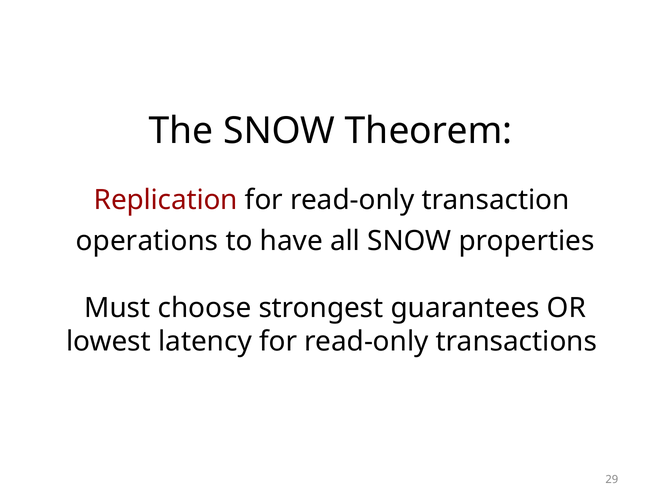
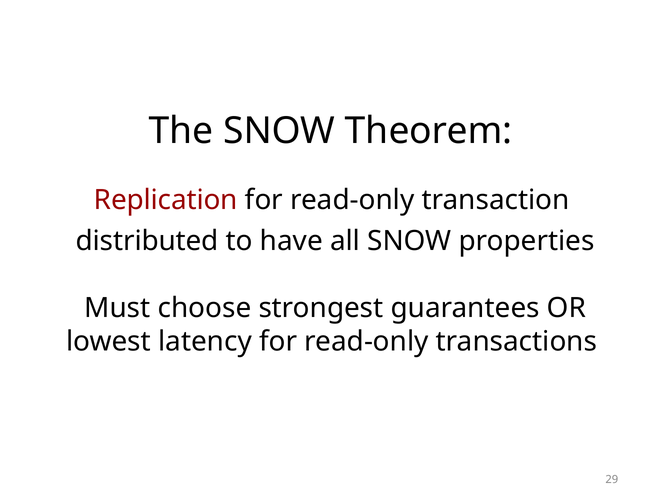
operations: operations -> distributed (147, 241)
